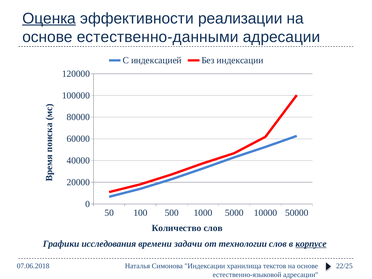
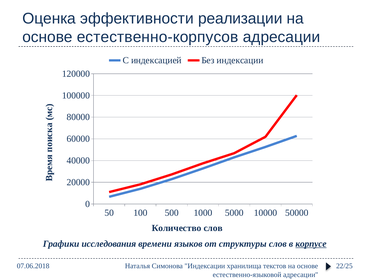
Оценка underline: present -> none (49, 18)
естественно-данными: естественно-данными -> естественно-корпусов (158, 37)
задачи: задачи -> языков (188, 244)
технологии: технологии -> структуры (243, 244)
